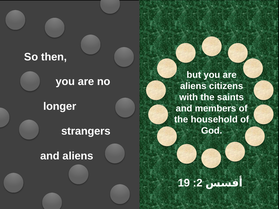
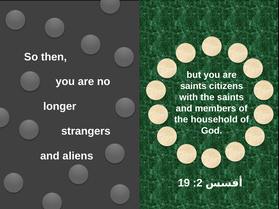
aliens: aliens -> saints (193, 86)
